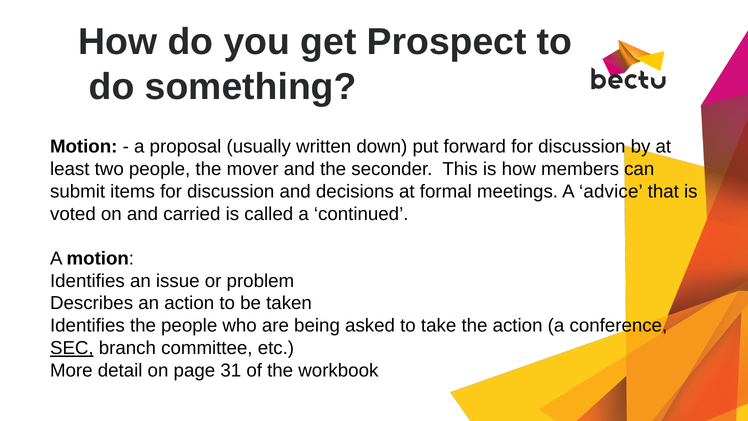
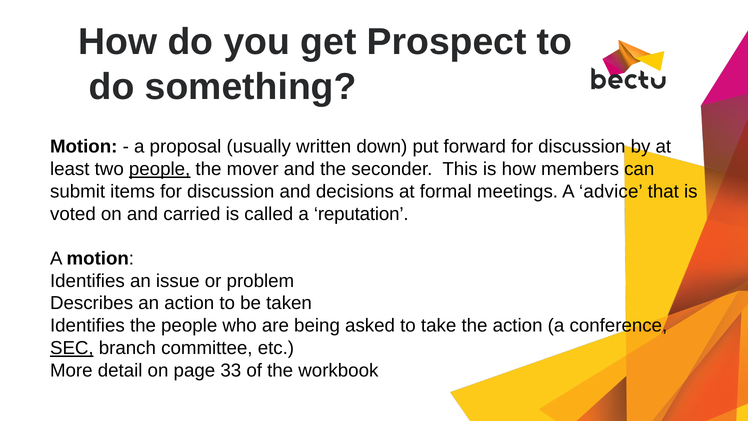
people underline: none -> present (160, 169)
continued: continued -> reputation (361, 214)
31: 31 -> 33 (231, 370)
